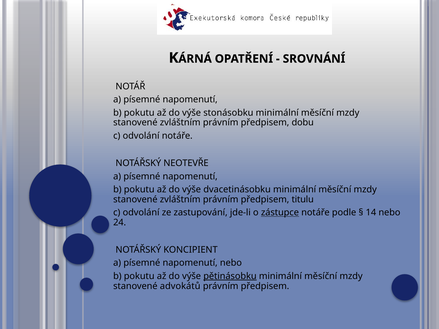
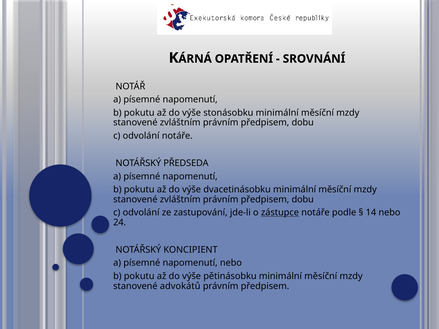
NEOTEVŘE: NEOTEVŘE -> PŘEDSEDA (186, 163)
titulu: titulu -> dobu (303, 200)
pětinásobku underline: present -> none (230, 276)
